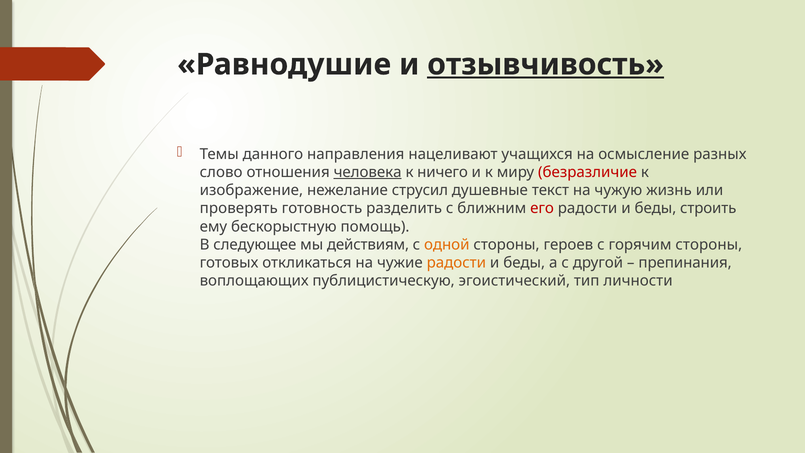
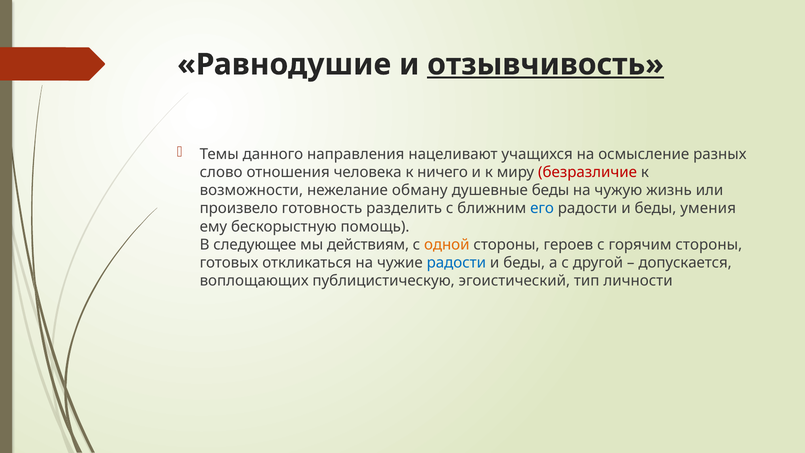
человека underline: present -> none (368, 172)
изображение: изображение -> возможности (251, 190)
струсил: струсил -> обману (420, 190)
душевные текст: текст -> беды (551, 190)
проверять: проверять -> произвело (239, 208)
его colour: red -> blue (542, 208)
строить: строить -> умения (708, 208)
радости colour: orange -> blue (456, 263)
препинания: препинания -> допускается (685, 263)
